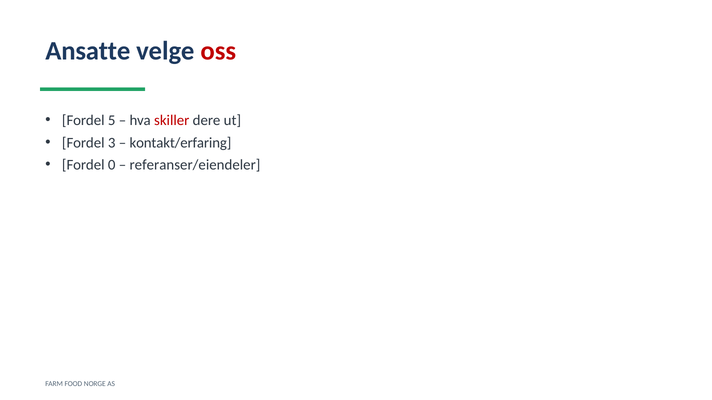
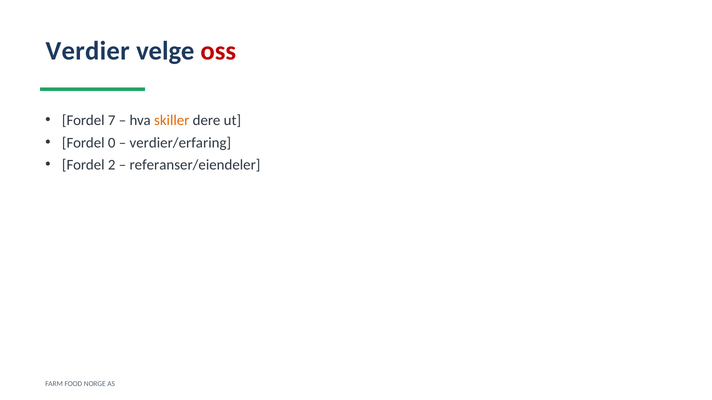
Ansatte: Ansatte -> Verdier (88, 51)
5: 5 -> 7 (112, 121)
skiller colour: red -> orange (172, 121)
3: 3 -> 0 (112, 143)
kontakt/erfaring: kontakt/erfaring -> verdier/erfaring (180, 143)
0: 0 -> 2 (112, 165)
